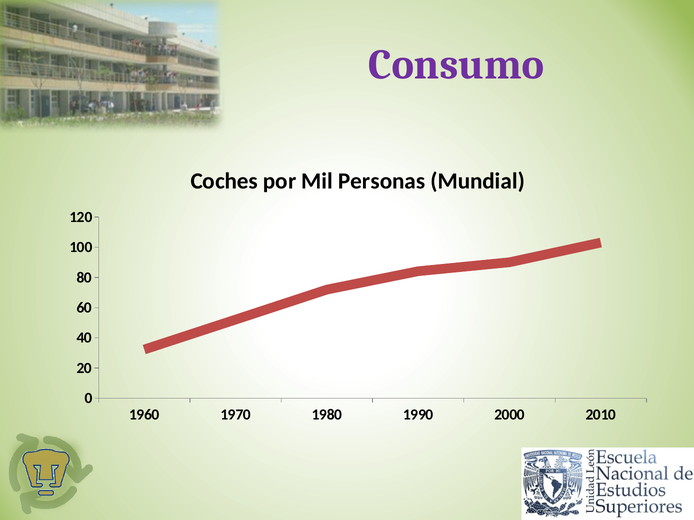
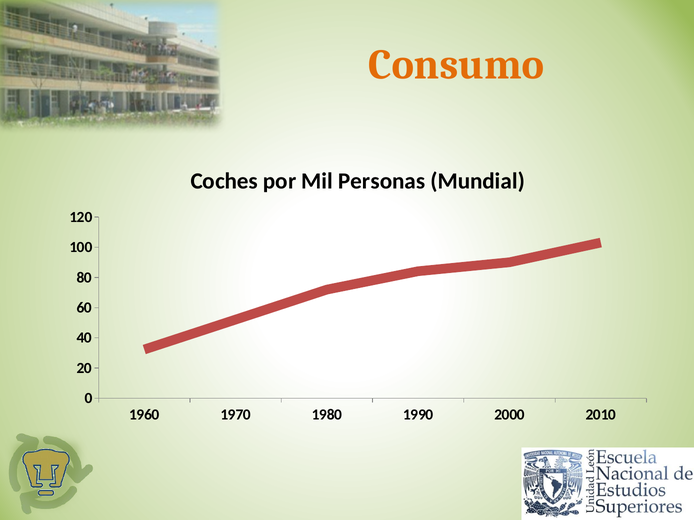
Consumo colour: purple -> orange (456, 65)
